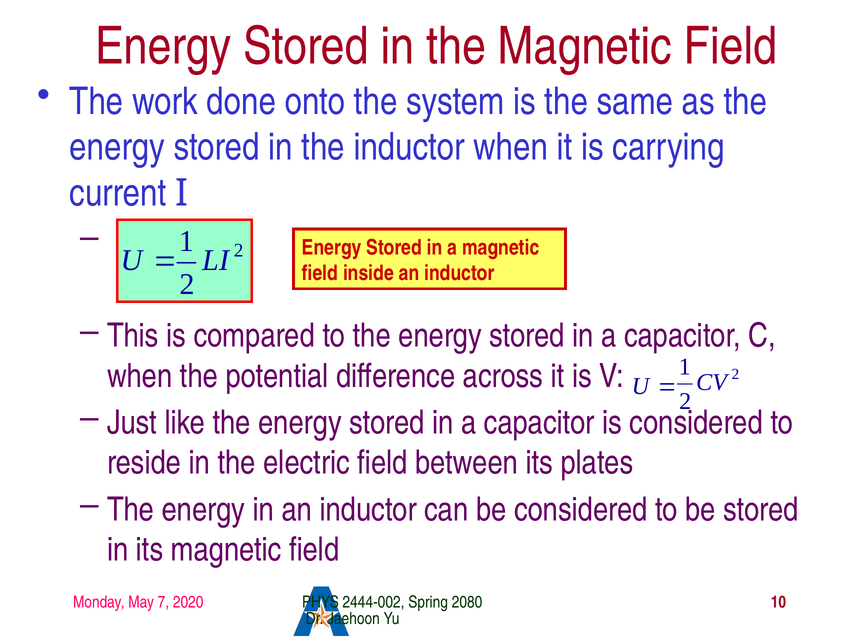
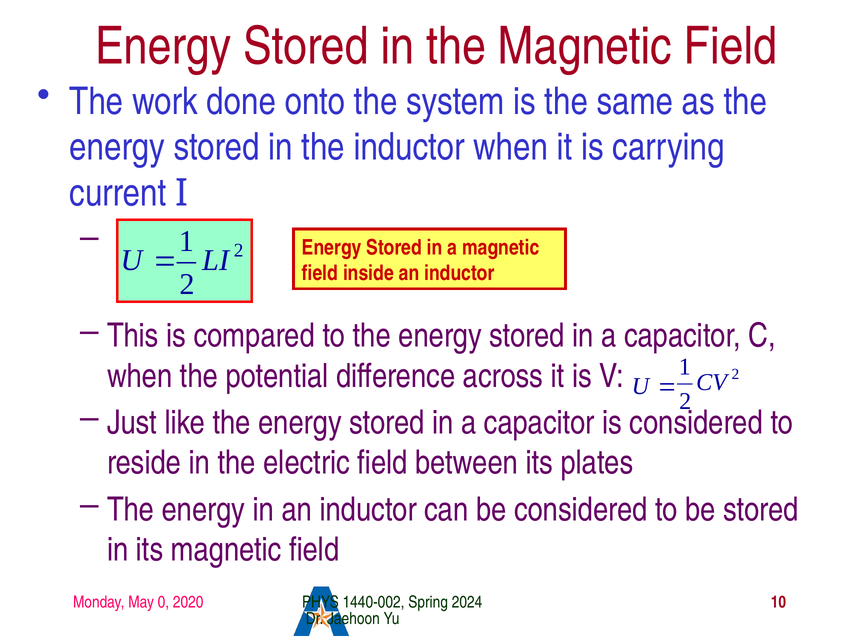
7: 7 -> 0 (163, 602)
2444-002: 2444-002 -> 1440-002 (374, 602)
2080: 2080 -> 2024 (467, 602)
